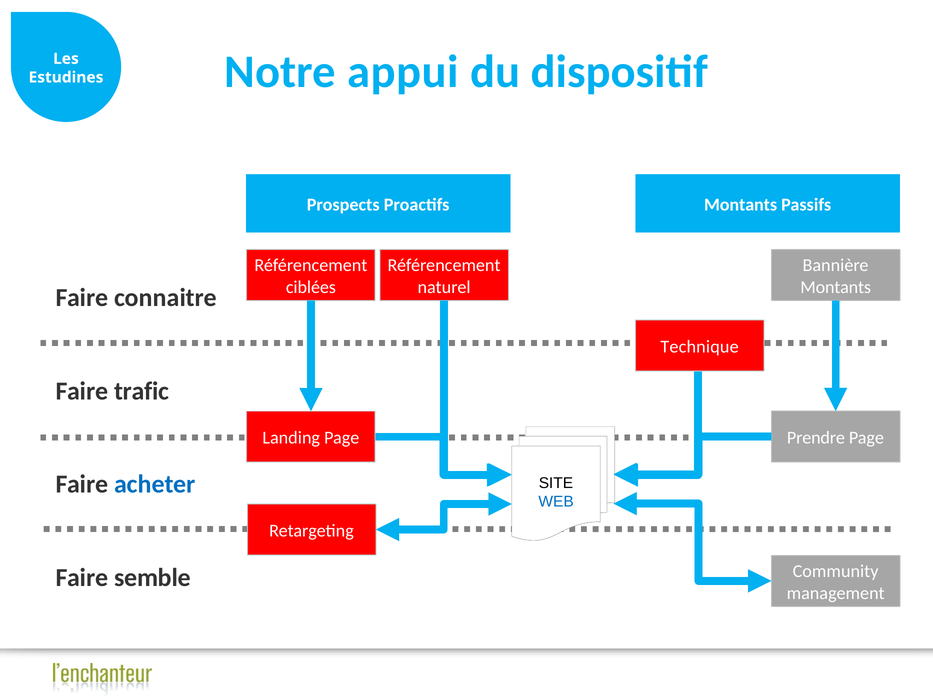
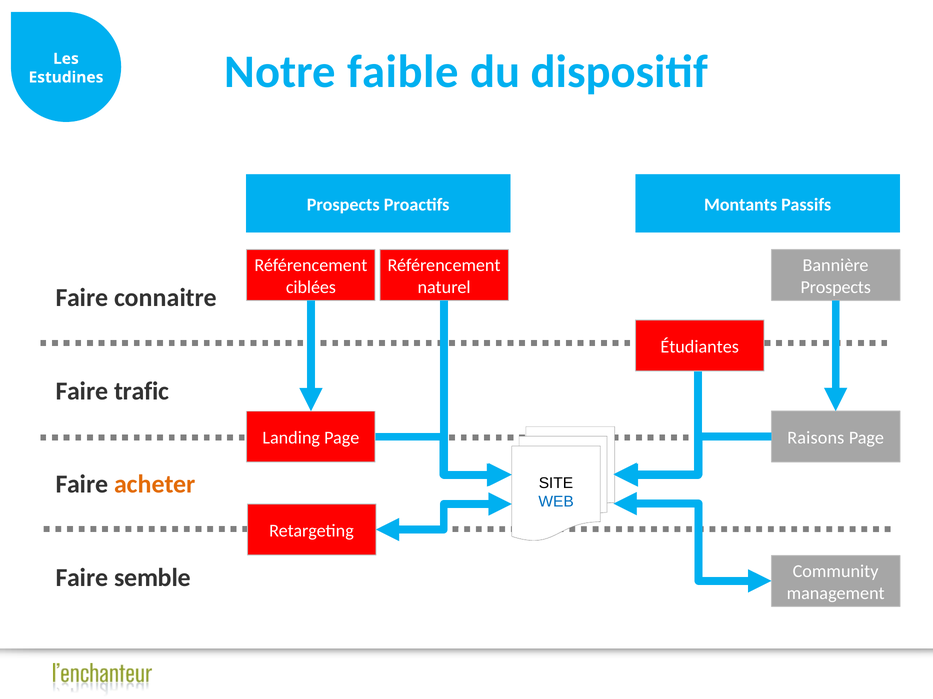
appui: appui -> faible (403, 72)
Montants: Montants -> Prospects (836, 287)
Technique: Technique -> Étudiantes (700, 347)
Prendre: Prendre -> Raisons (816, 438)
acheter colour: blue -> orange (155, 485)
